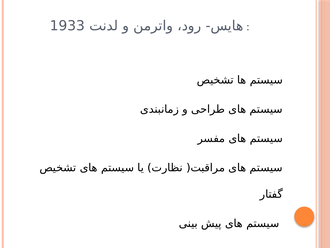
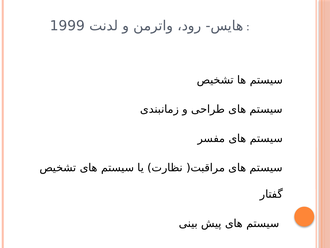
1933: 1933 -> 1999 (67, 26)
